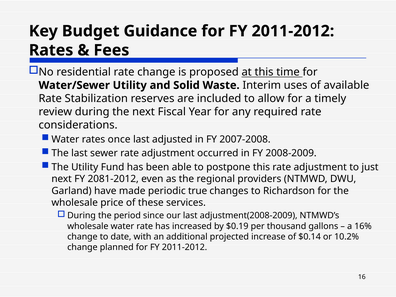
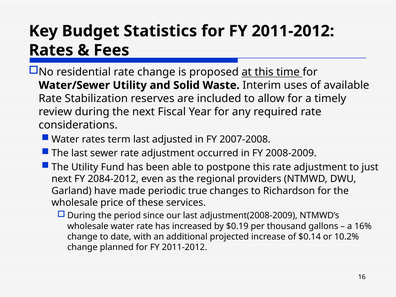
Guidance: Guidance -> Statistics (160, 31)
once: once -> term (119, 139)
2081-2012: 2081-2012 -> 2084-2012 (113, 179)
